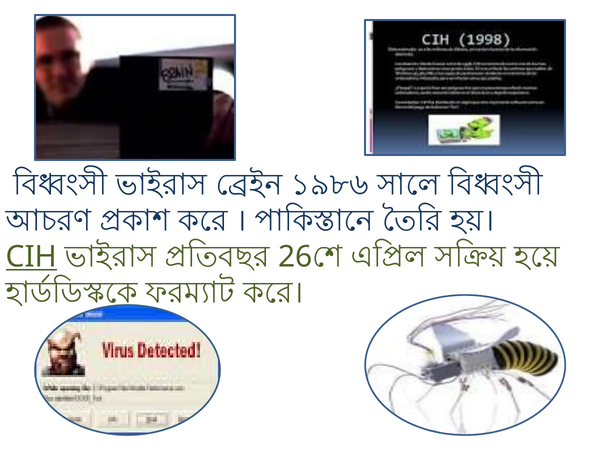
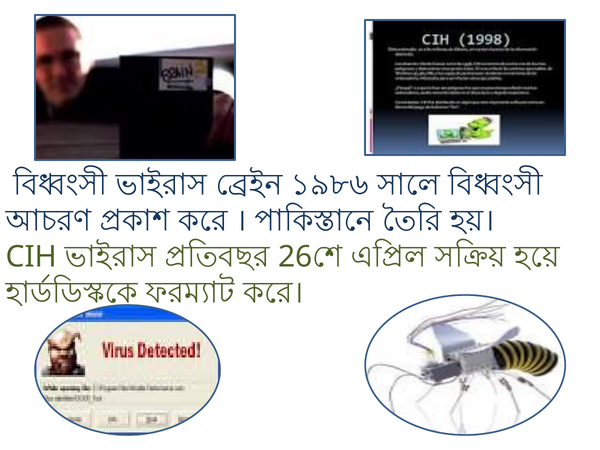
CIH underline: present -> none (32, 257)
